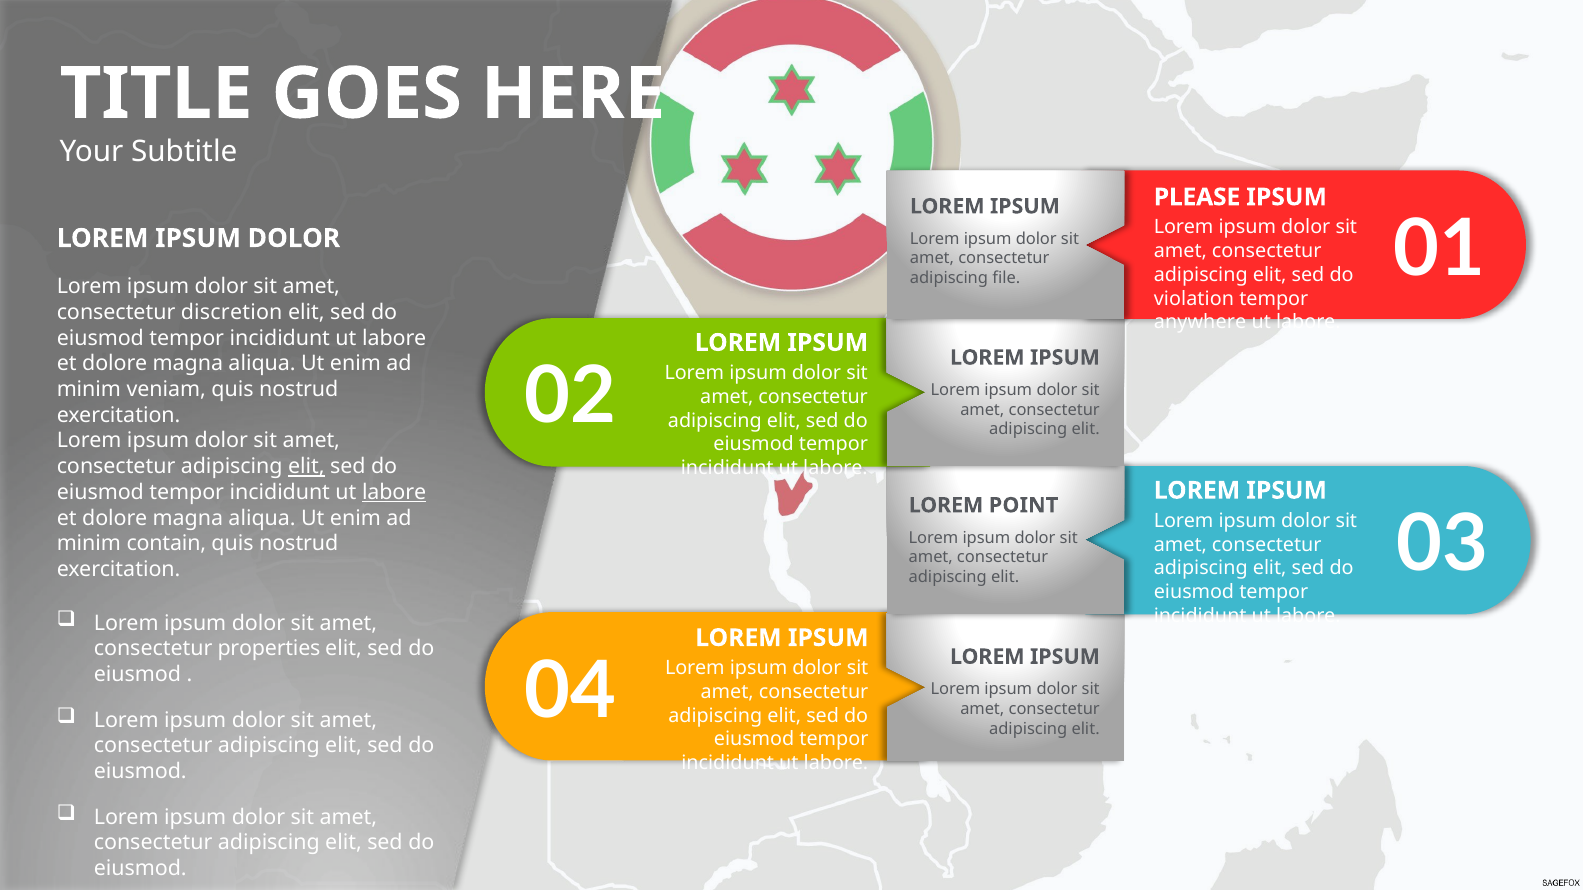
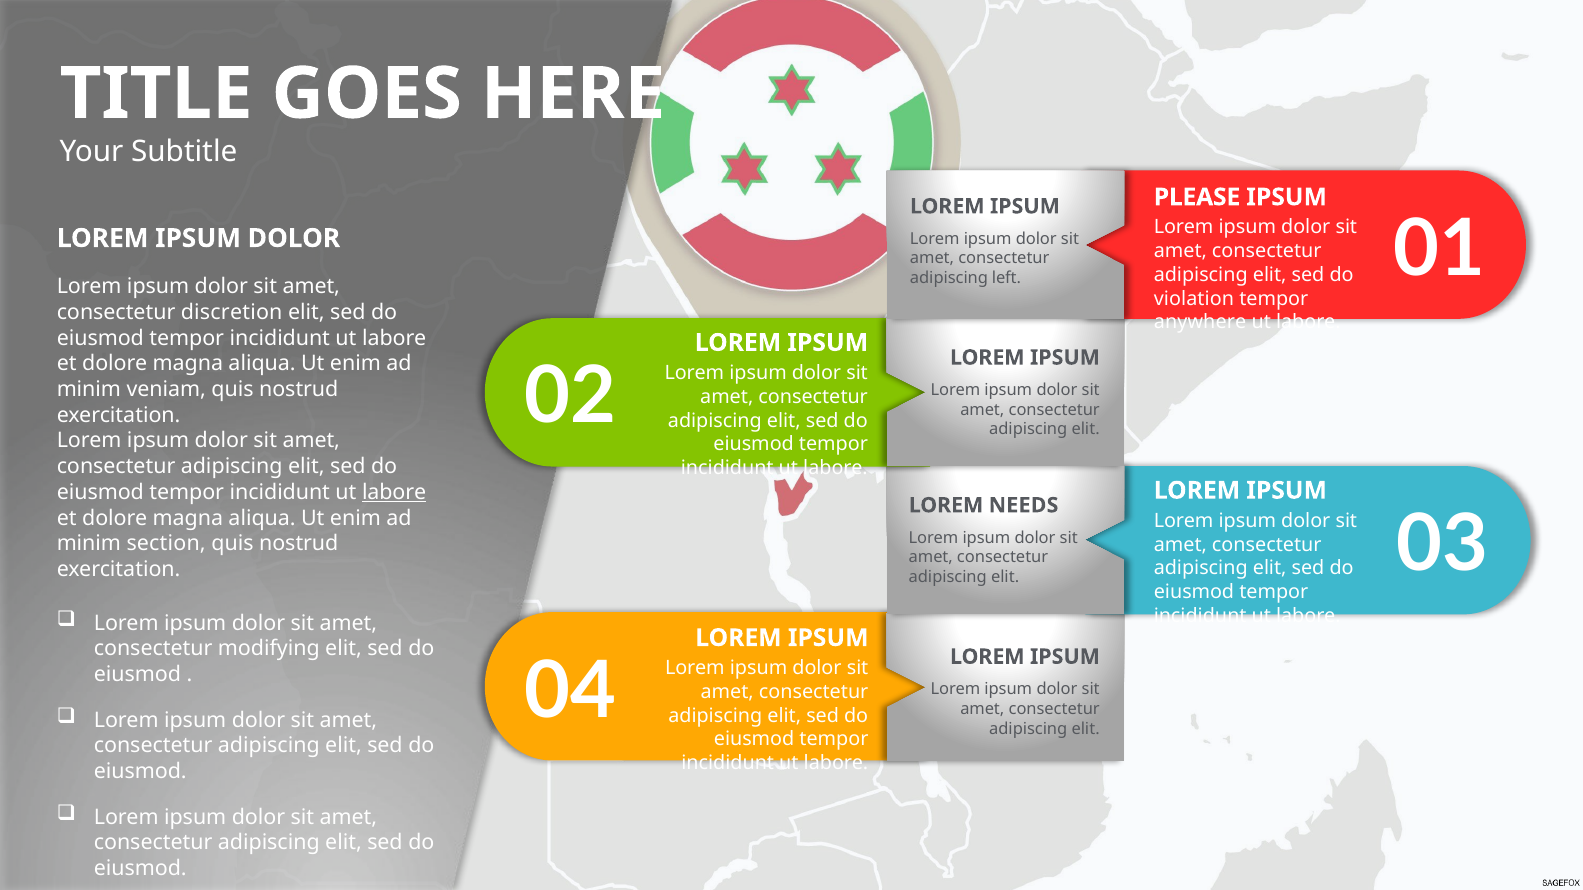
file: file -> left (1006, 278)
elit underline: present -> none (306, 467)
POINT: POINT -> NEEDS (1024, 506)
contain: contain -> section (166, 544)
properties: properties -> modifying (269, 649)
